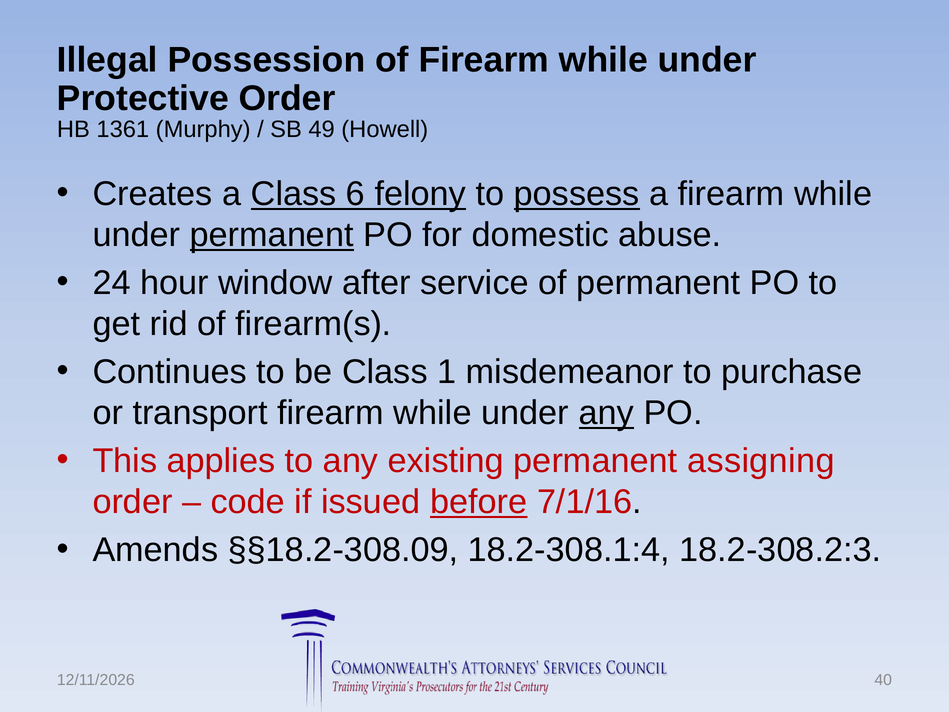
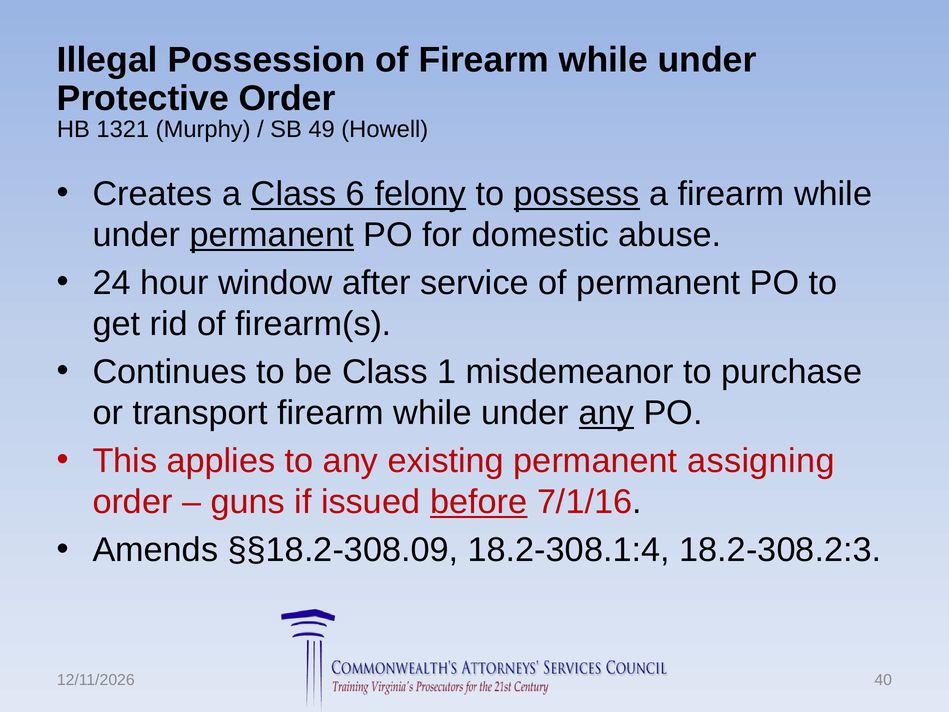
1361: 1361 -> 1321 (123, 129)
code: code -> guns (248, 502)
